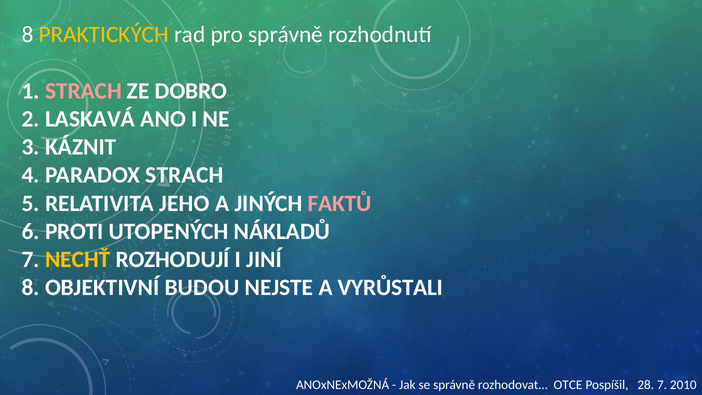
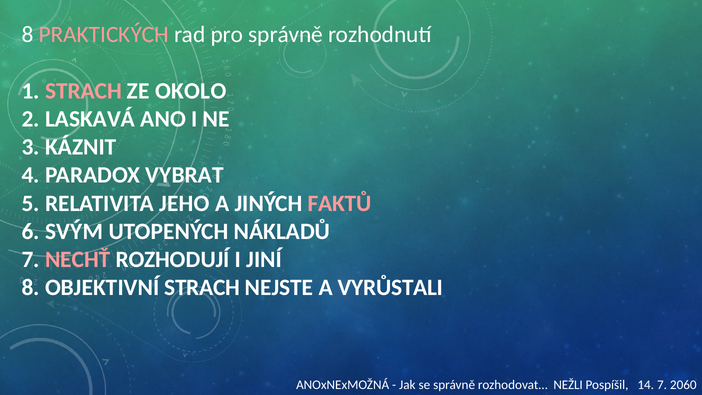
PRAKTICKÝCH colour: yellow -> pink (104, 35)
DOBRO: DOBRO -> OKOLO (191, 91)
PARADOX STRACH: STRACH -> VYBRAT (185, 175)
PROTI: PROTI -> SVÝM (74, 231)
NECHŤ colour: yellow -> pink (78, 259)
OBJEKTIVNÍ BUDOU: BUDOU -> STRACH (202, 287)
OTCE: OTCE -> NEŽLI (568, 385)
28: 28 -> 14 (646, 385)
2010: 2010 -> 2060 (683, 385)
